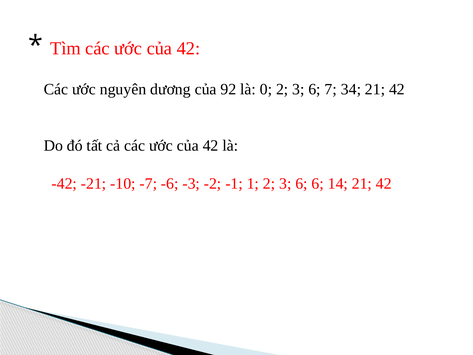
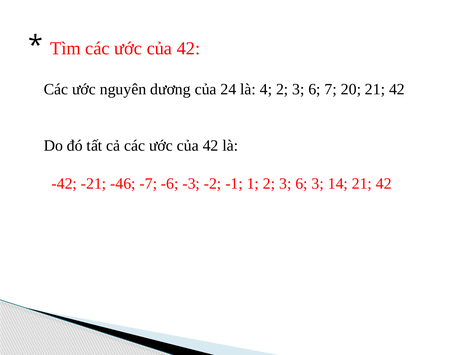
92: 92 -> 24 (228, 89)
0: 0 -> 4 (266, 89)
34: 34 -> 20 (351, 89)
-10: -10 -> -46 (123, 183)
6 6: 6 -> 3 (318, 183)
